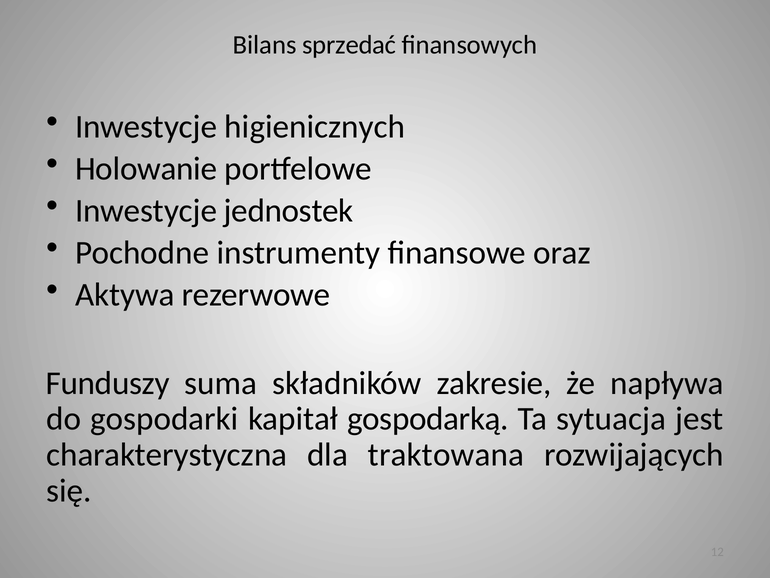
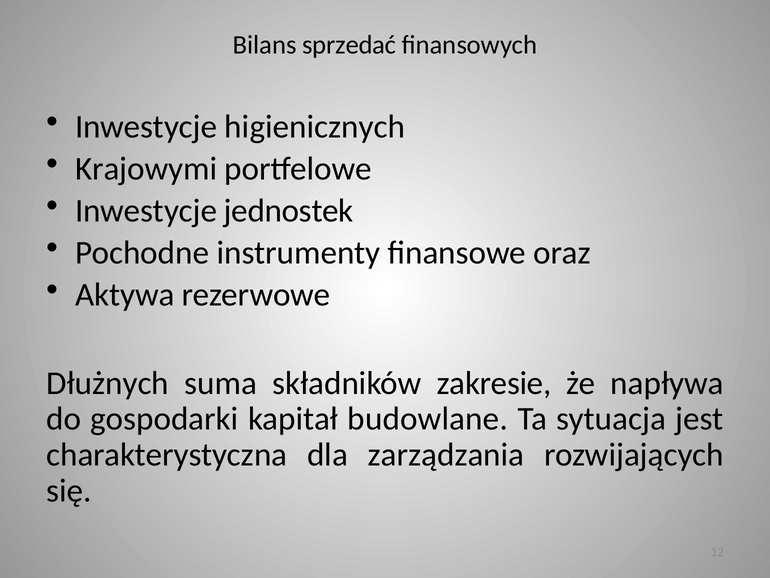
Holowanie: Holowanie -> Krajowymi (146, 169)
Funduszy: Funduszy -> Dłużnych (108, 383)
gospodarką: gospodarką -> budowlane (428, 419)
traktowana: traktowana -> zarządzania (446, 454)
